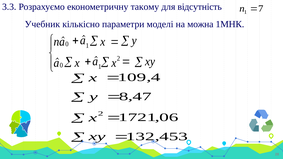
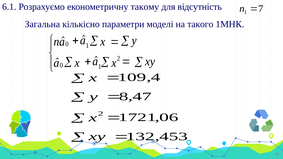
3.3: 3.3 -> 6.1 (9, 7)
Учебник: Учебник -> Загальна (42, 24)
можна: можна -> такого (200, 24)
